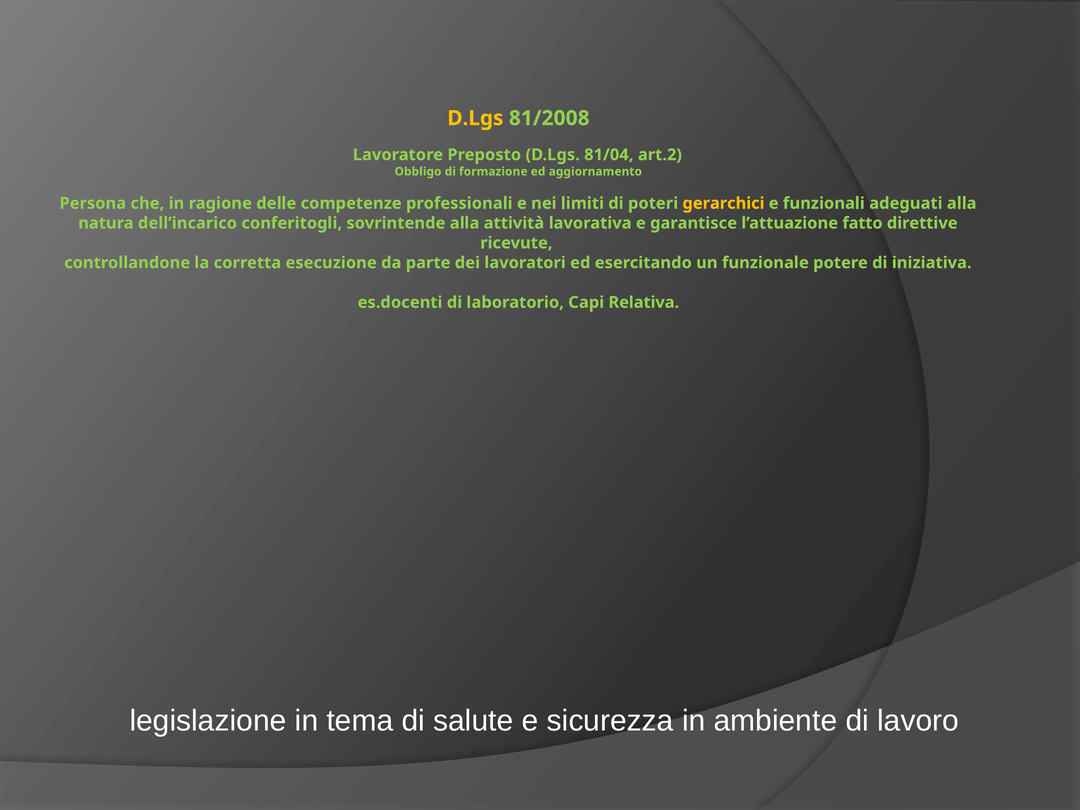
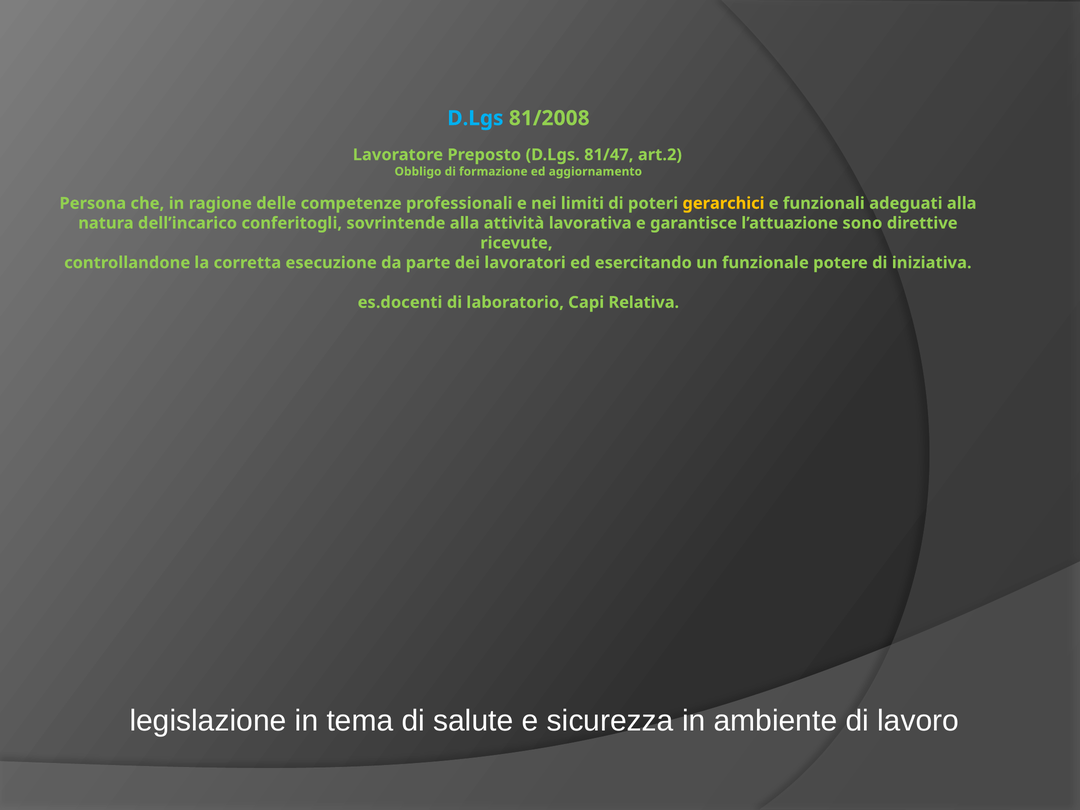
D.Lgs colour: yellow -> light blue (475, 118)
81/04: 81/04 -> 81/47 (609, 155)
fatto: fatto -> sono (862, 223)
